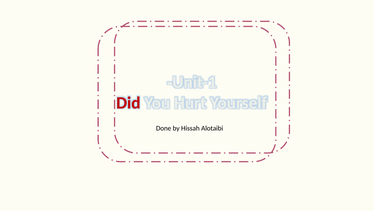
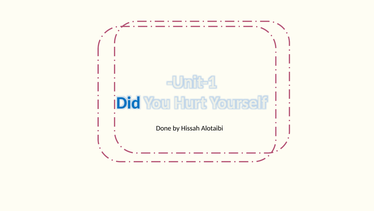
Did colour: red -> blue (128, 103)
